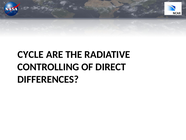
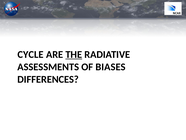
THE underline: none -> present (74, 54)
CONTROLLING: CONTROLLING -> ASSESSMENTS (48, 67)
DIRECT: DIRECT -> BIASES (111, 67)
